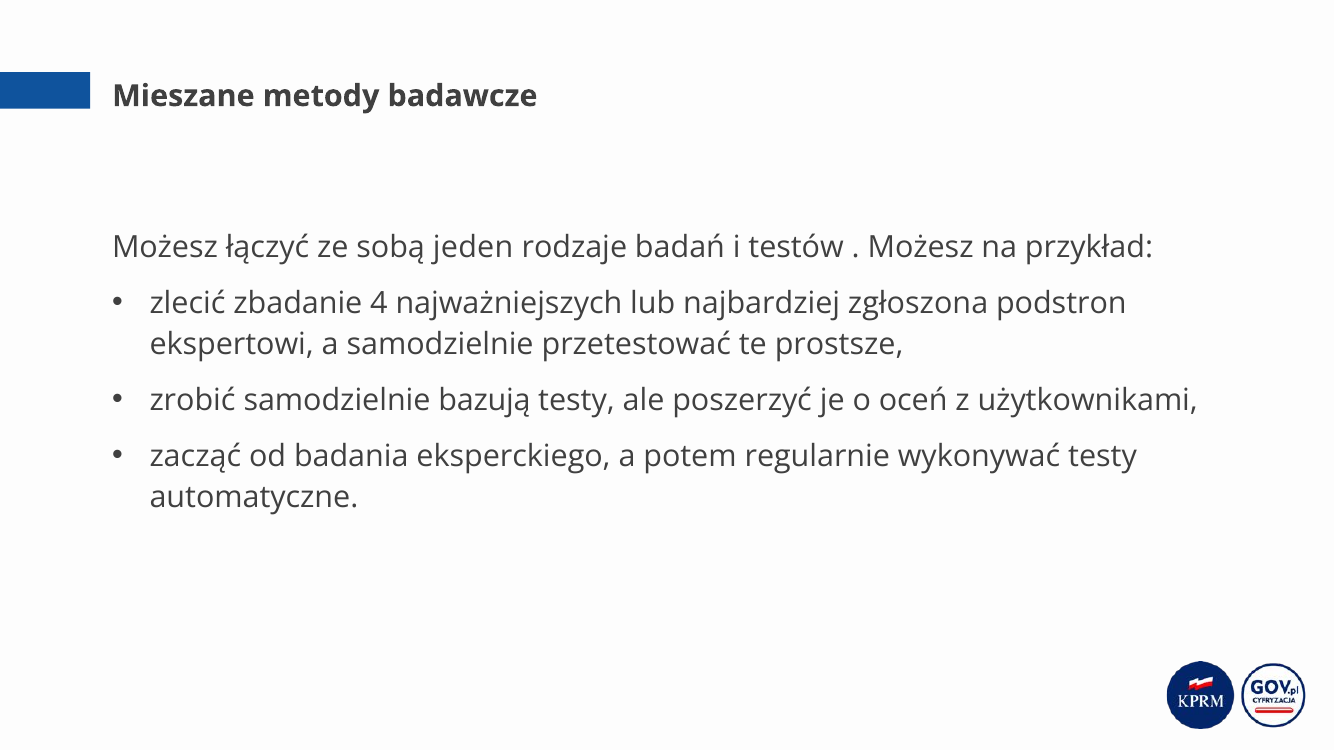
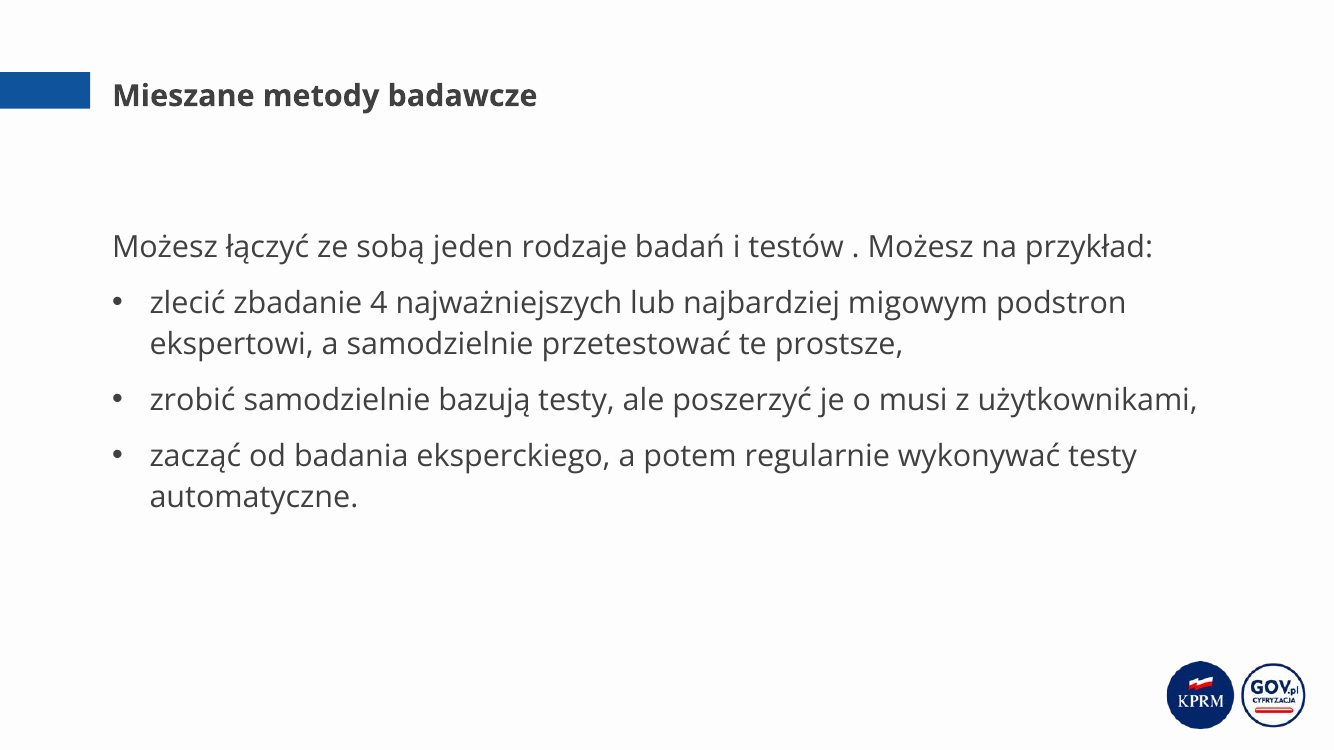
zgłoszona: zgłoszona -> migowym (918, 303)
oceń: oceń -> musi (913, 401)
